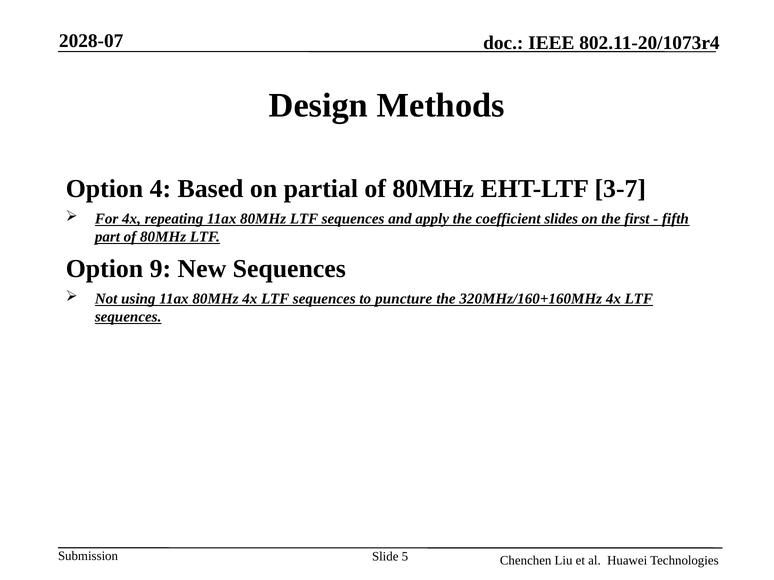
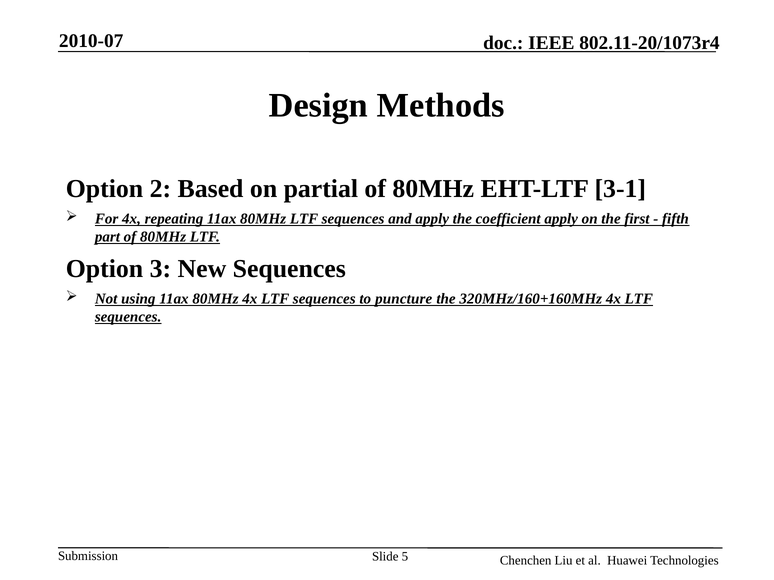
2028-07: 2028-07 -> 2010-07 (91, 41)
4: 4 -> 2 (160, 189)
3-7: 3-7 -> 3-1 (620, 189)
coefficient slides: slides -> apply (561, 219)
9: 9 -> 3 (160, 269)
